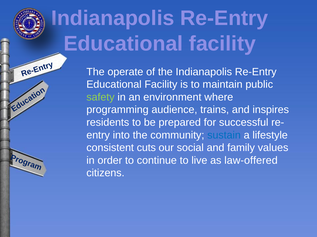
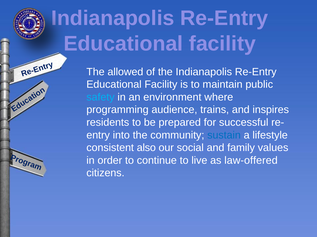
operate: operate -> allowed (125, 72)
safety colour: light green -> light blue (100, 97)
cuts: cuts -> also (146, 148)
